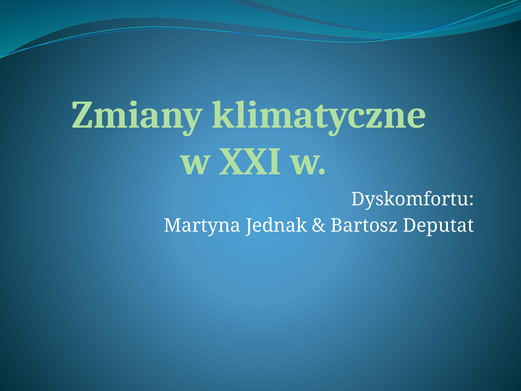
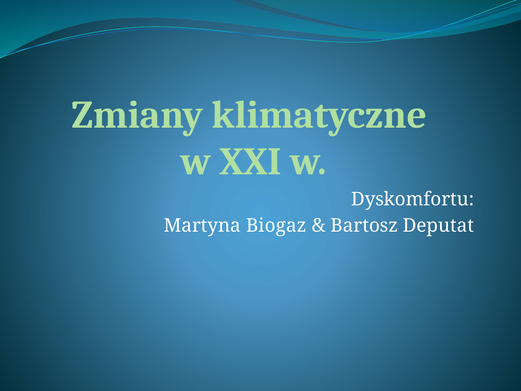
Jednak: Jednak -> Biogaz (276, 225)
